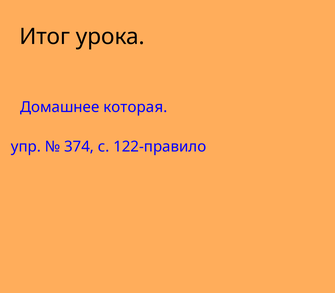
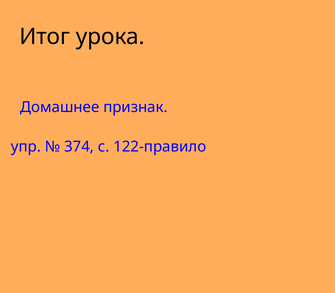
которая: которая -> признак (135, 107)
